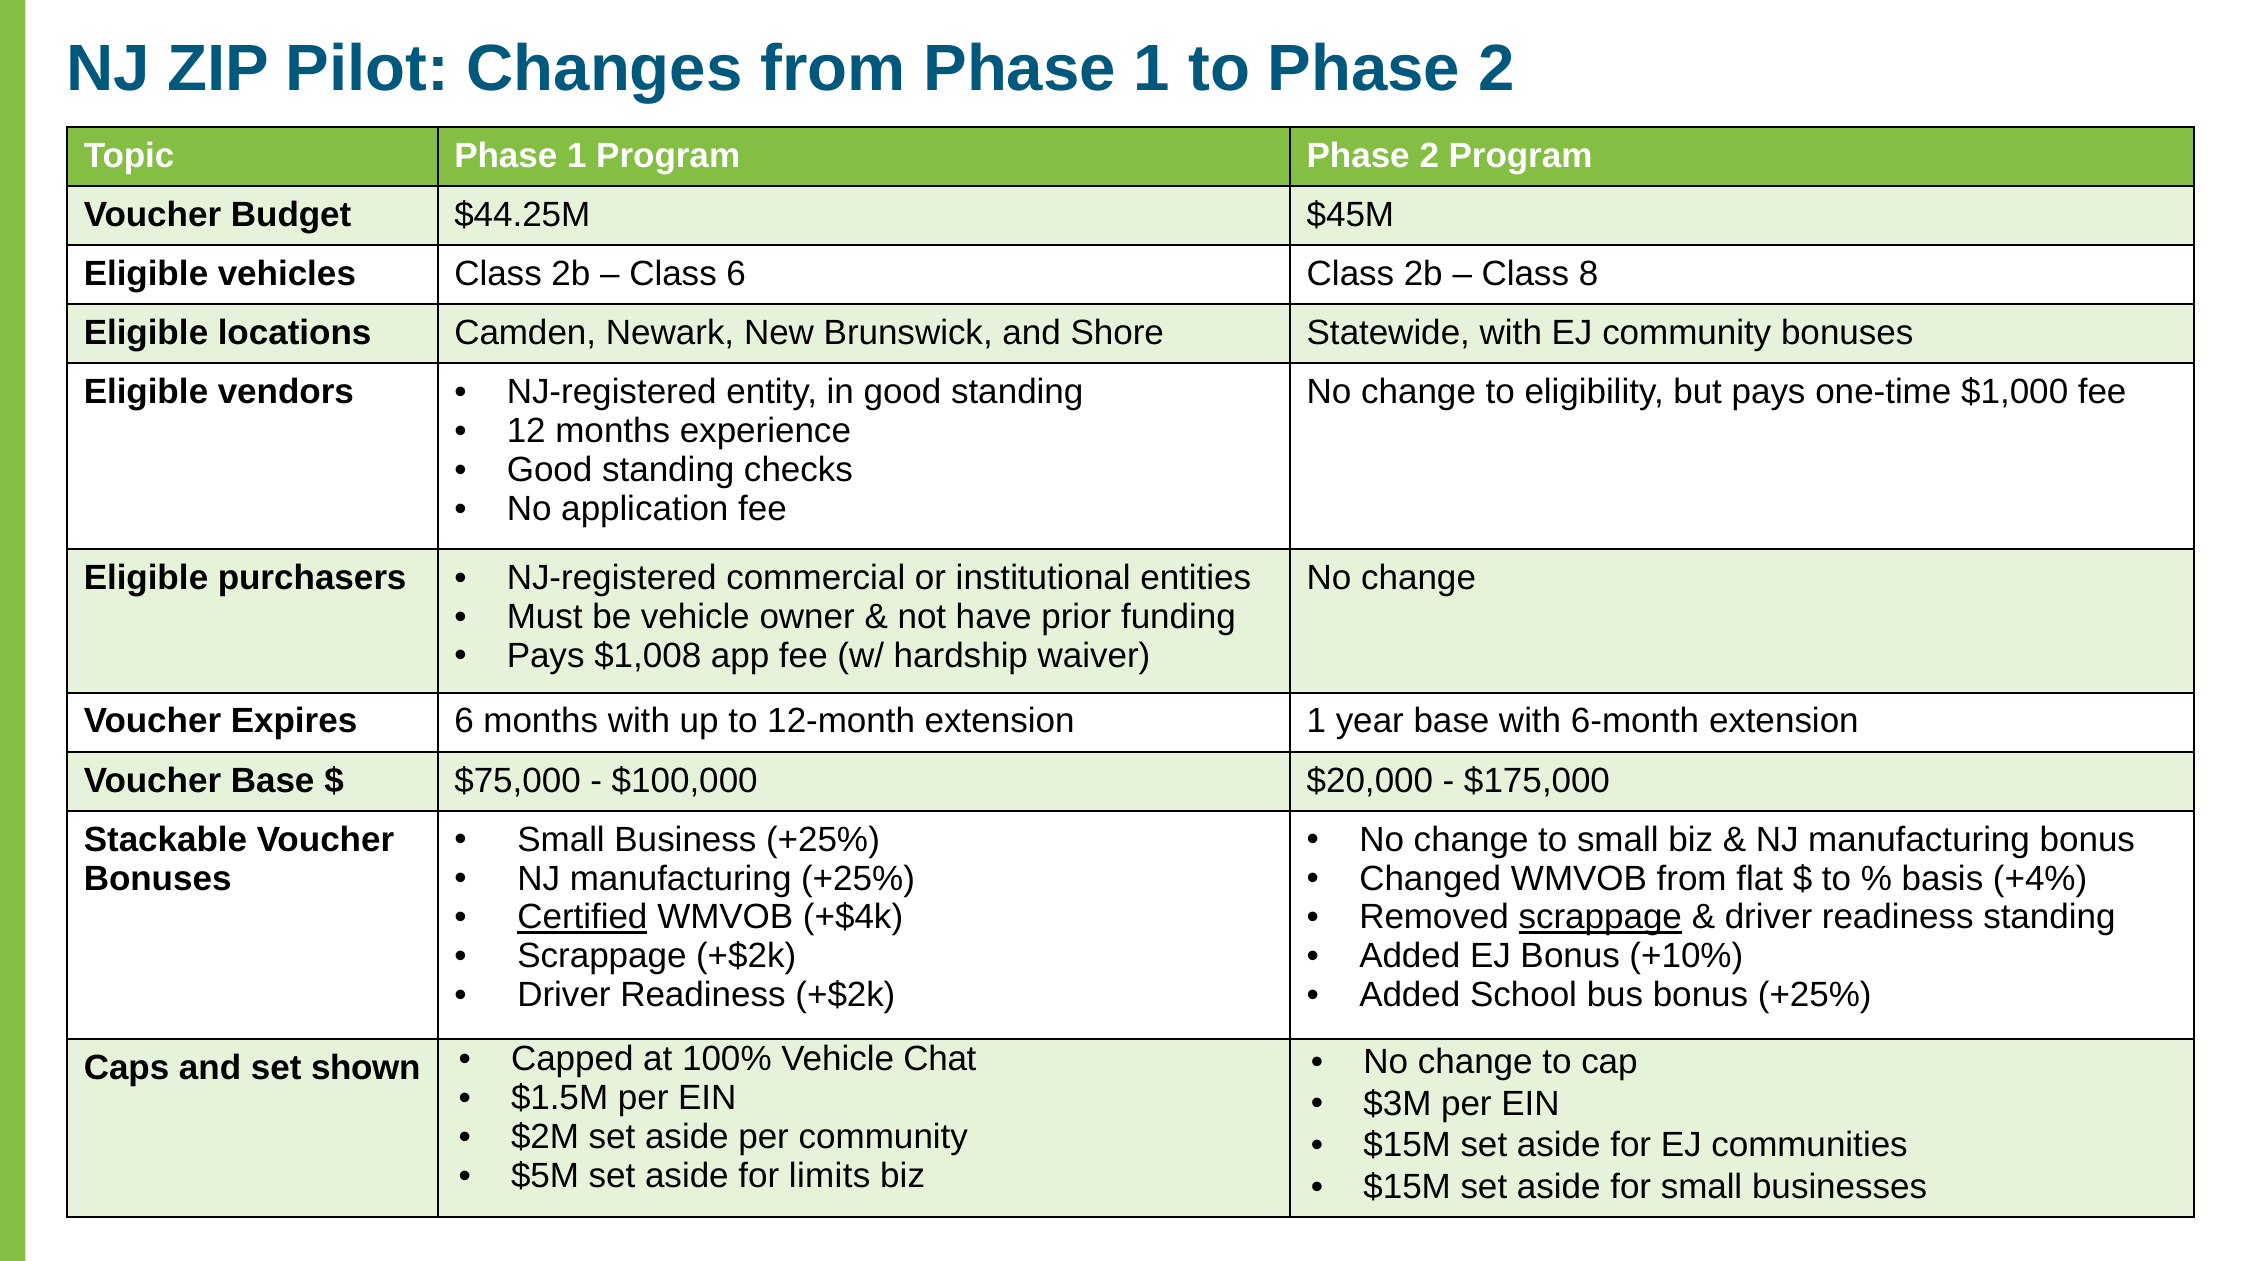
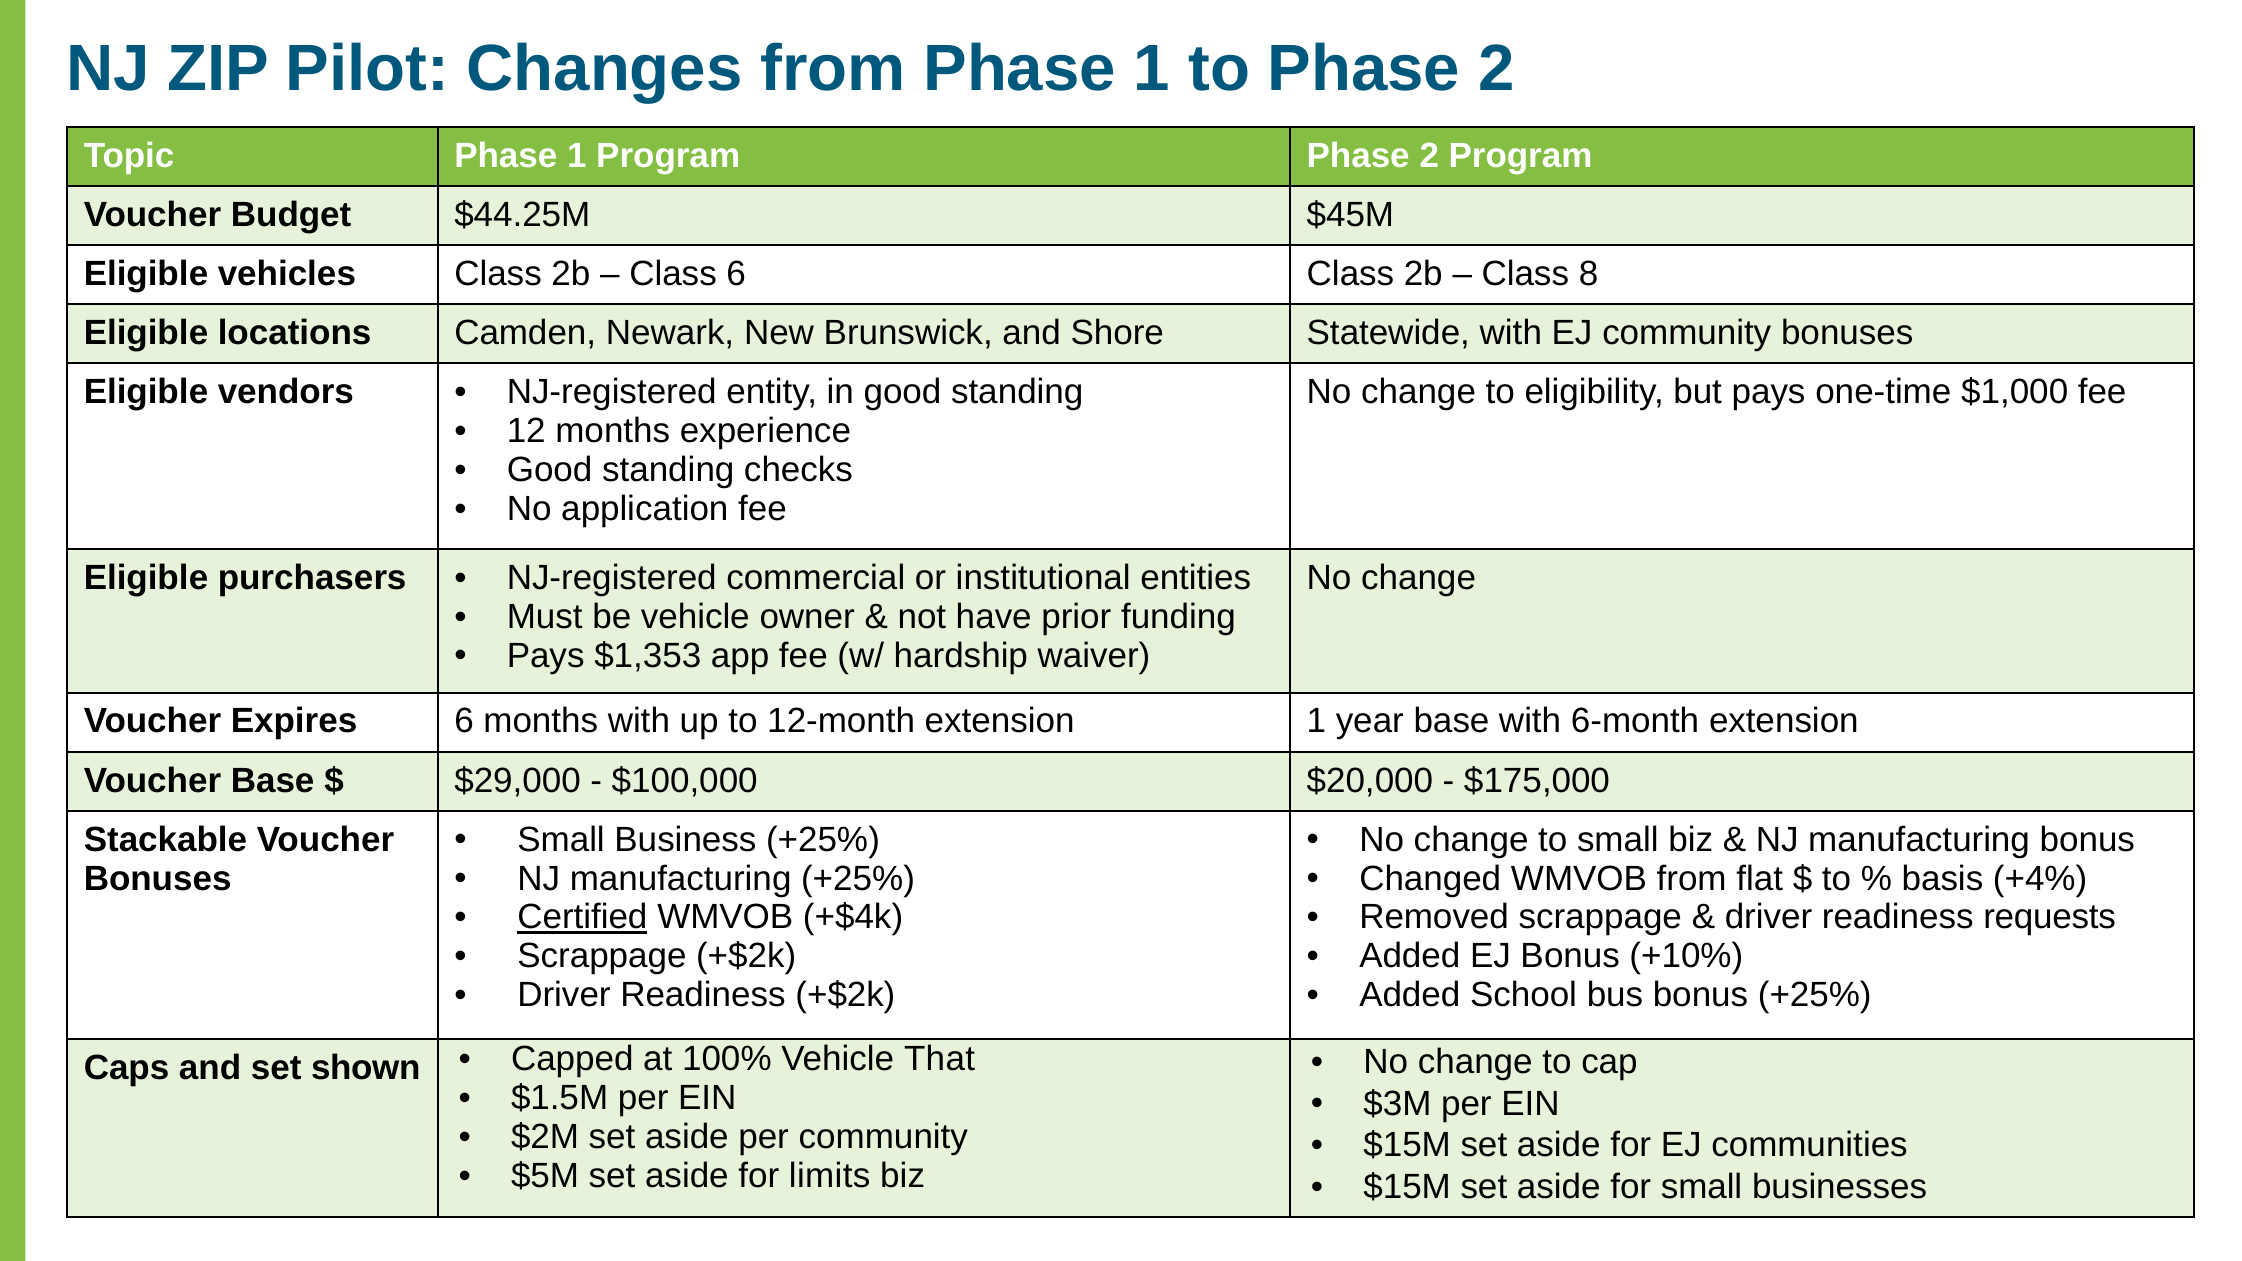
$1,008: $1,008 -> $1,353 (648, 656)
$75,000: $75,000 -> $29,000 (518, 781)
scrappage underline: present -> none (1600, 917)
readiness standing: standing -> requests (2050, 917)
Chat: Chat -> That (940, 1059)
